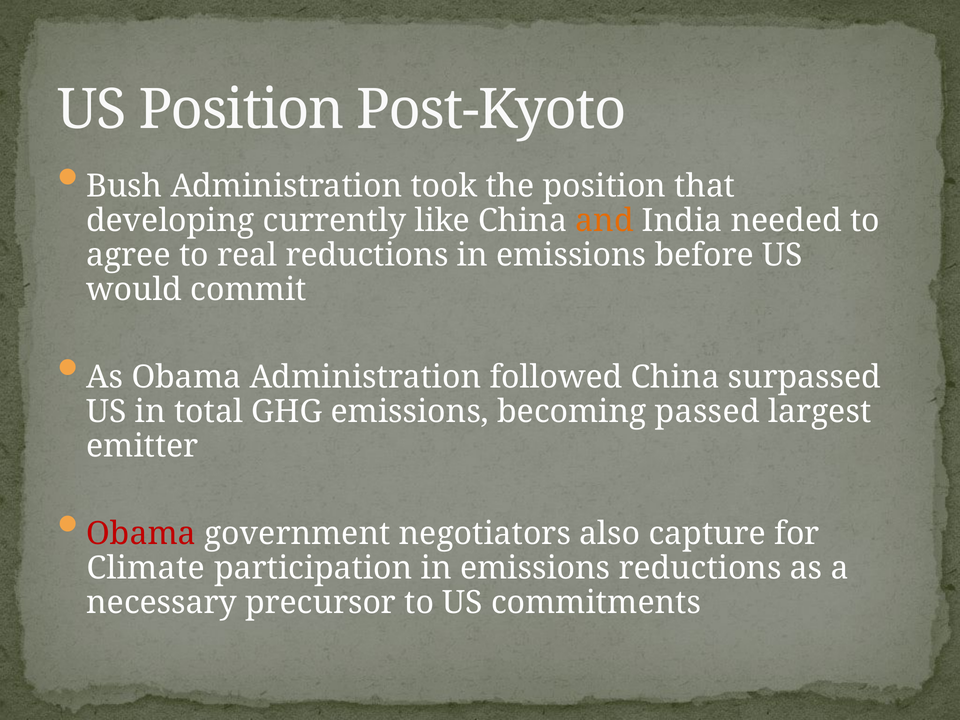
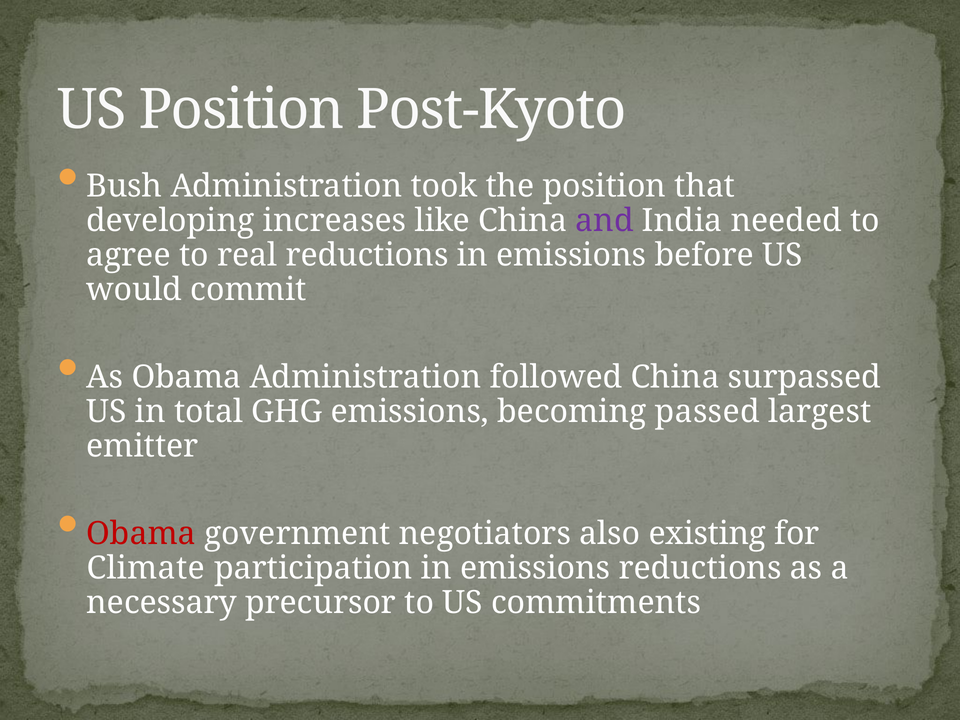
currently: currently -> increases (335, 221)
and colour: orange -> purple (605, 221)
capture: capture -> existing (707, 533)
